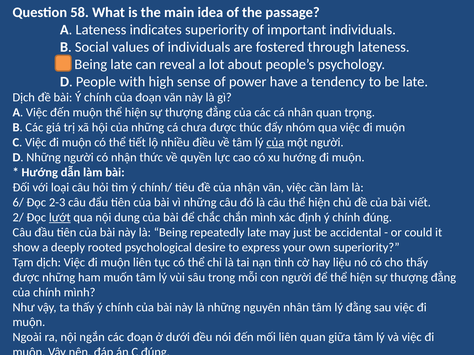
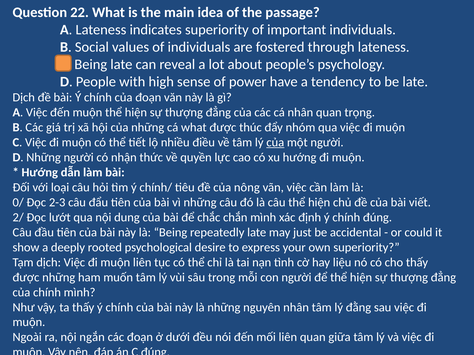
58: 58 -> 22 (80, 12)
cá chưa: chưa -> what (194, 128)
của nhận: nhận -> nông (247, 188)
6/: 6/ -> 0/ (18, 203)
lướt underline: present -> none (60, 218)
